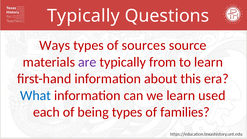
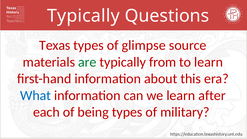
Ways: Ways -> Texas (55, 45)
sources: sources -> glimpse (144, 45)
are colour: purple -> green (87, 62)
used: used -> after (212, 95)
families: families -> military (185, 112)
